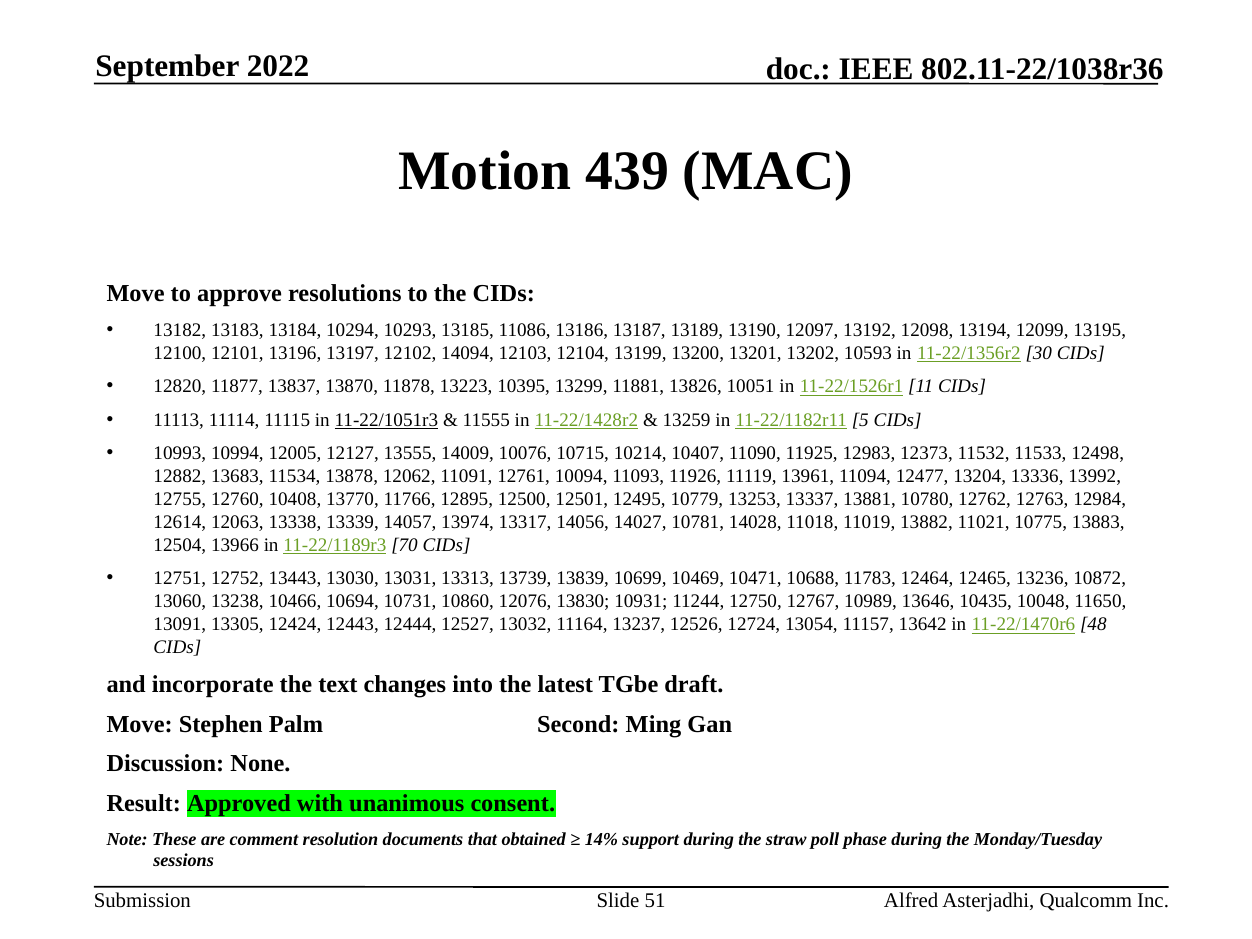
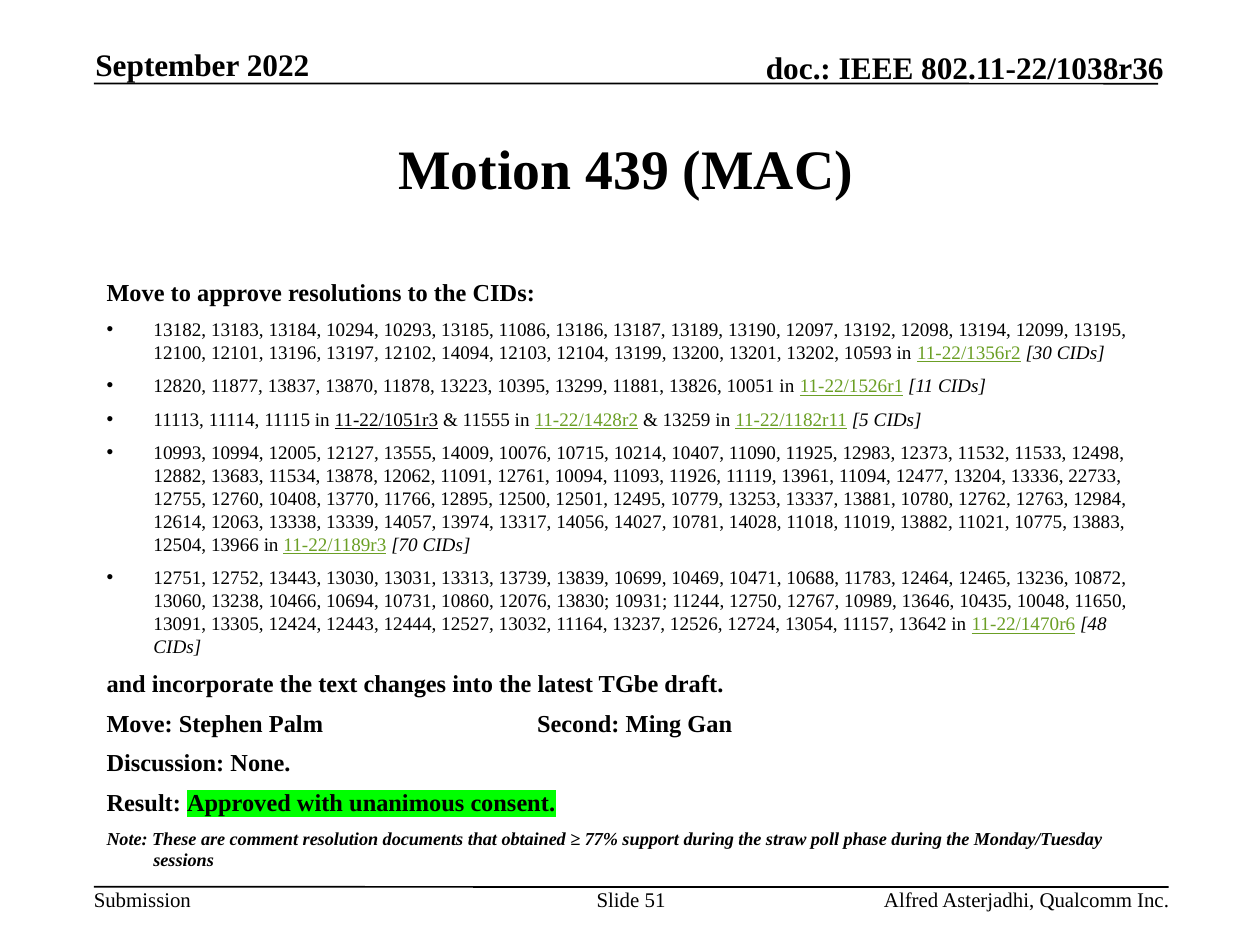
13992: 13992 -> 22733 (1095, 476)
14%: 14% -> 77% (601, 839)
